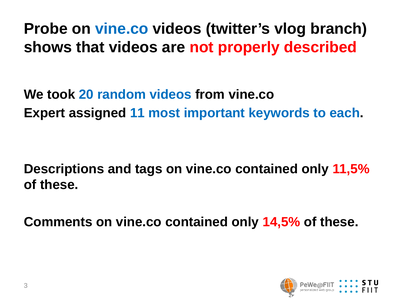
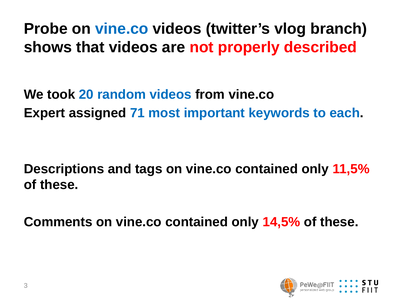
11: 11 -> 71 (137, 113)
